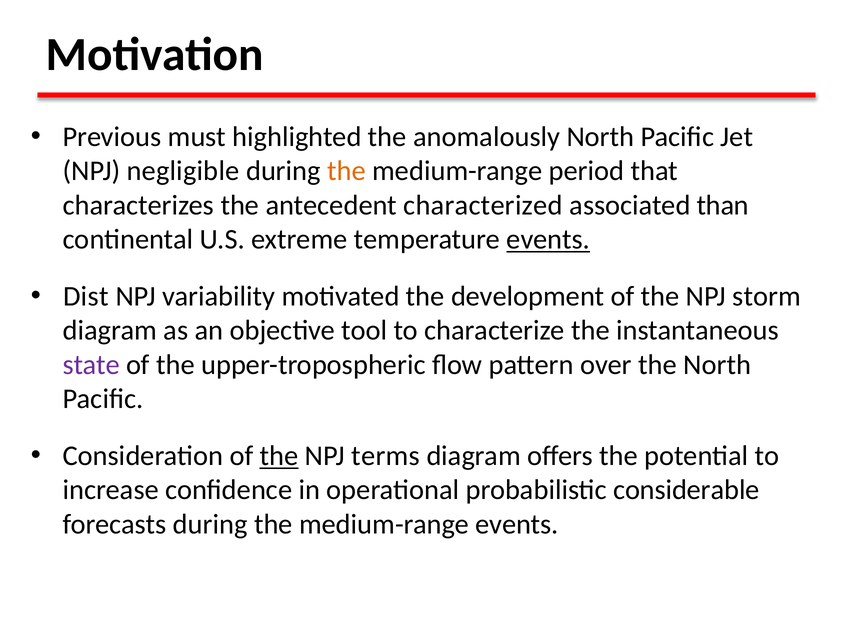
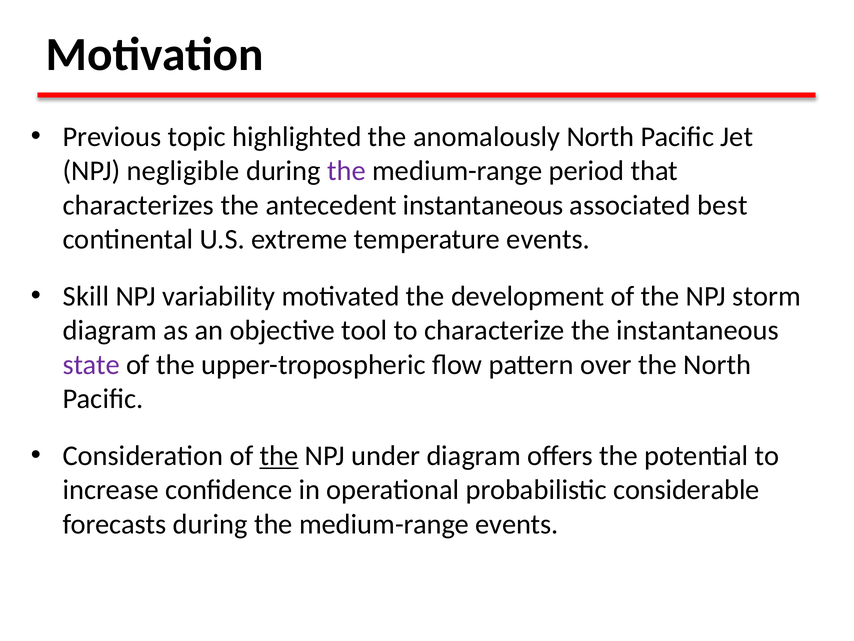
must: must -> topic (197, 137)
the colour: orange -> purple (346, 171)
antecedent characterized: characterized -> instantaneous (483, 205)
than: than -> best (722, 205)
events underline: present -> none (548, 239)
Dist: Dist -> Skill (86, 296)
terms: terms -> under (386, 456)
